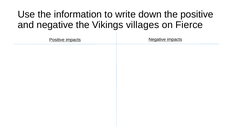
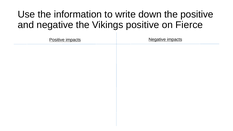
Vikings villages: villages -> positive (143, 25)
